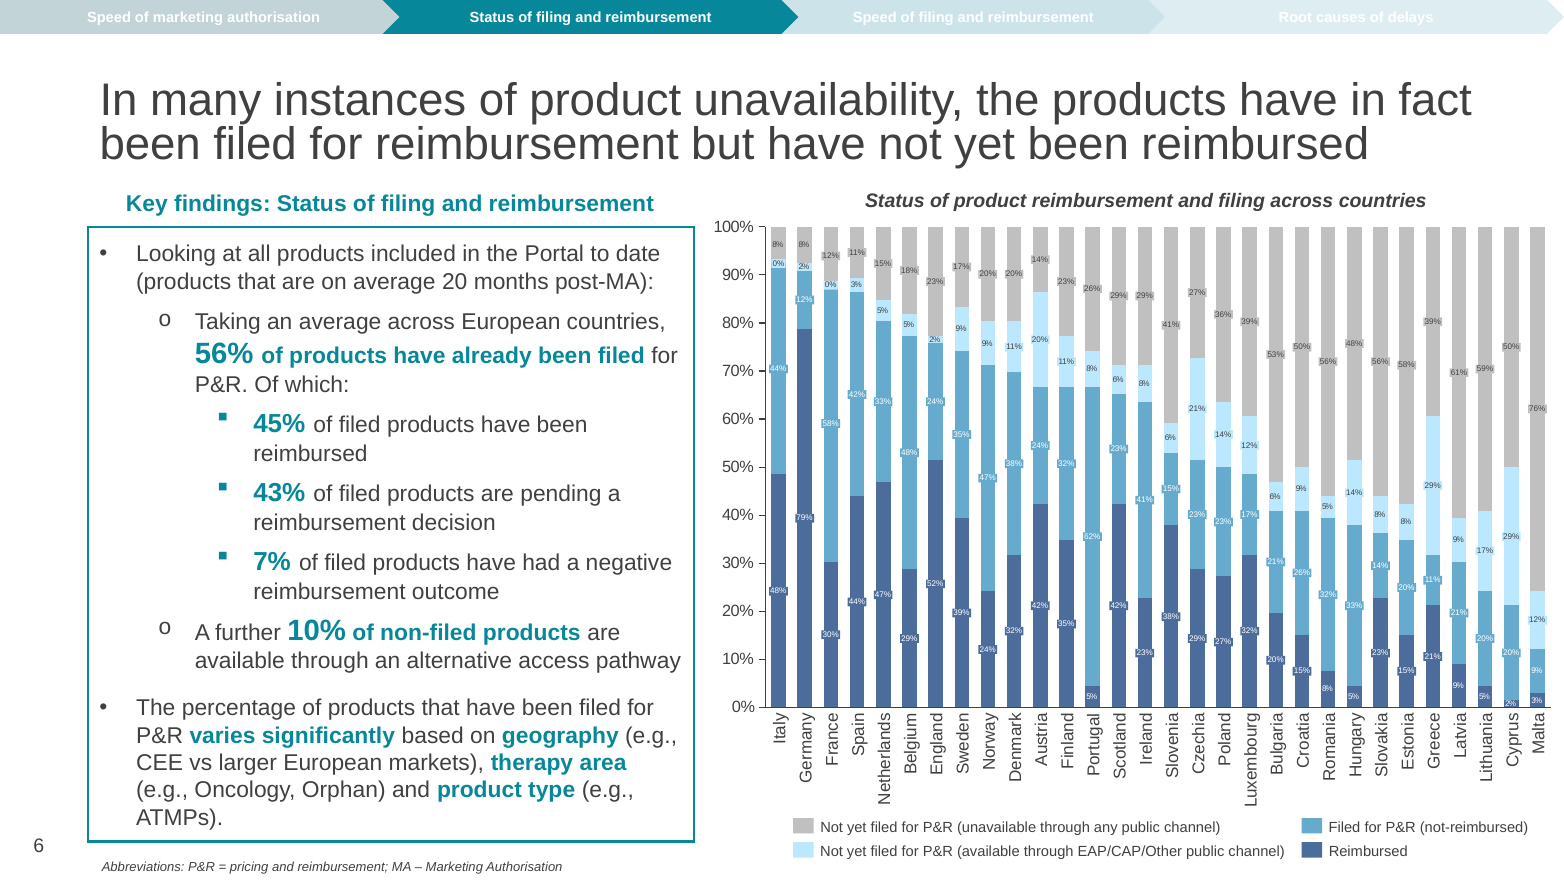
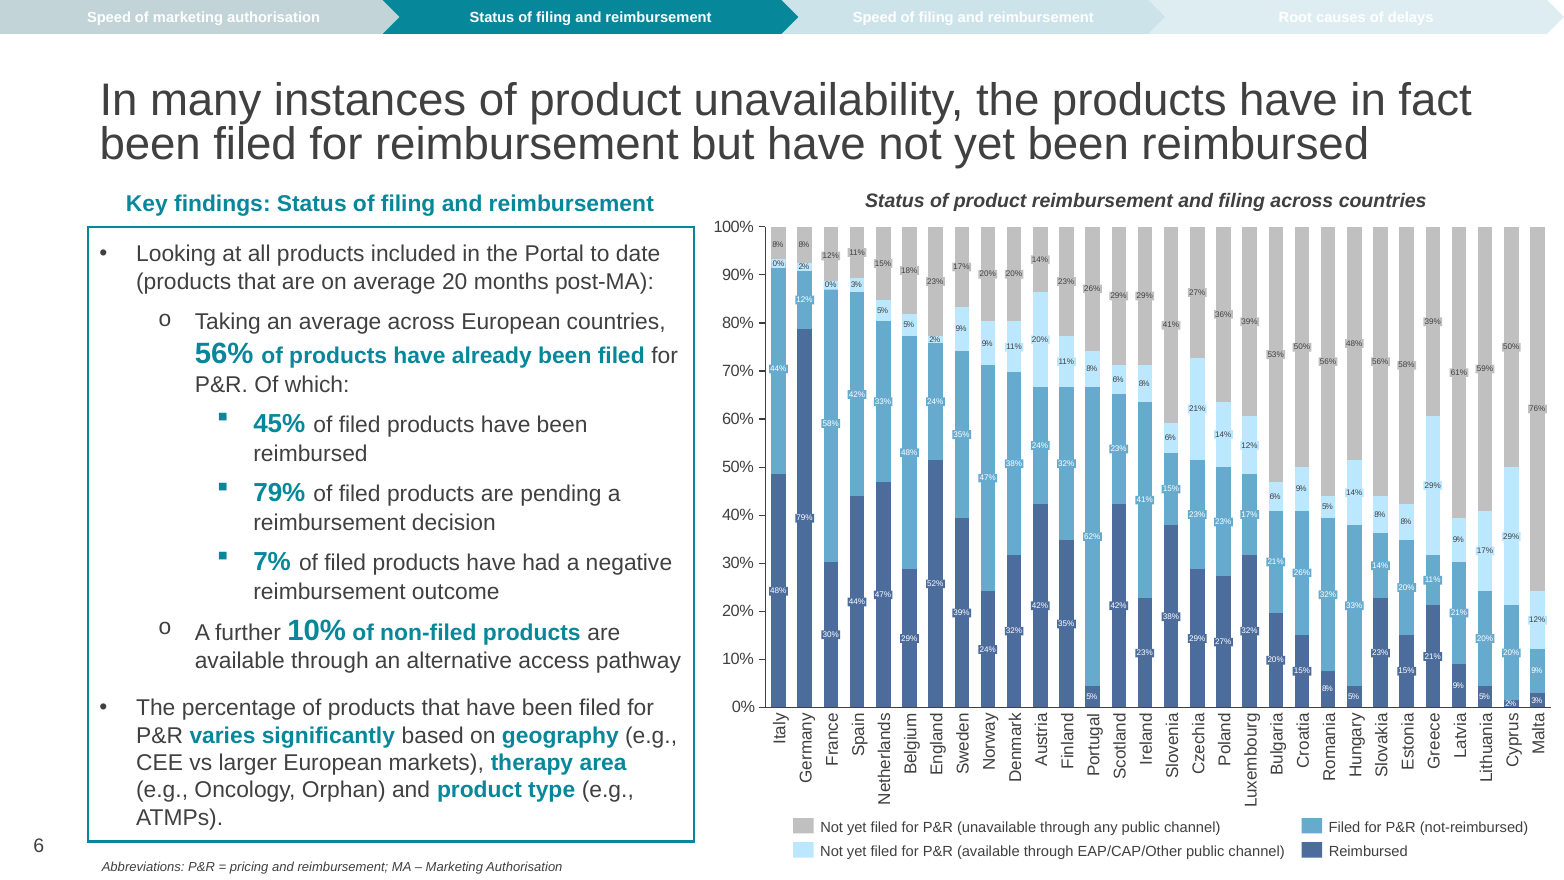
43%: 43% -> 79% (279, 493)
